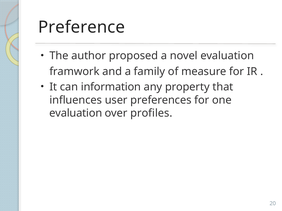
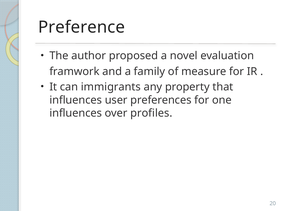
information: information -> immigrants (111, 87)
evaluation: evaluation -> influences (76, 113)
